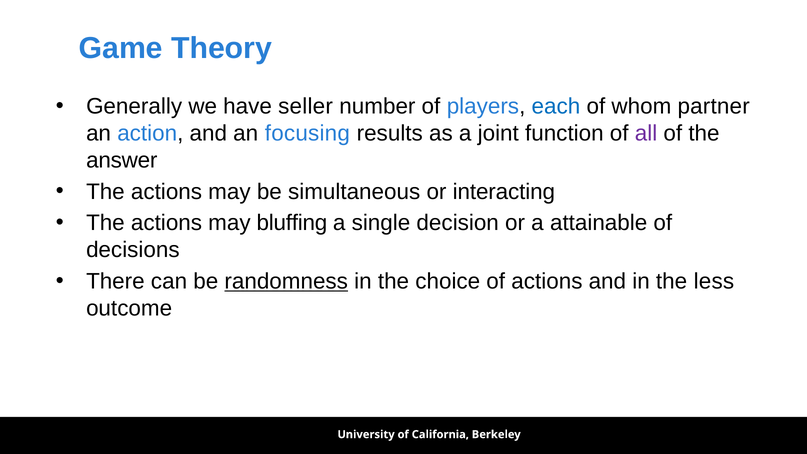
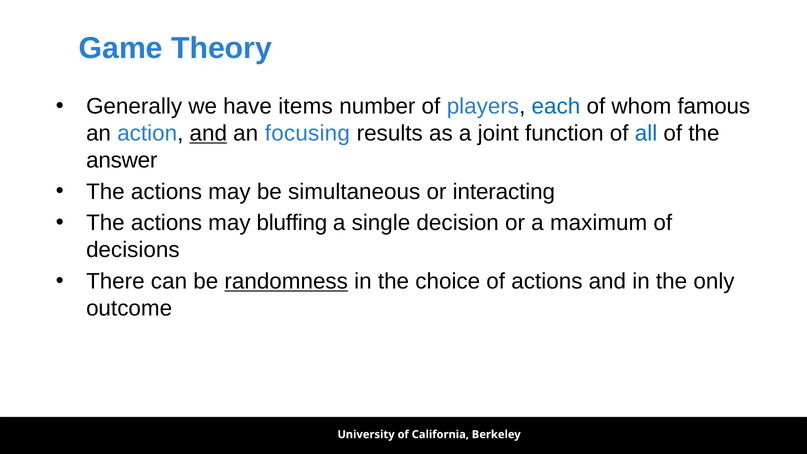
seller: seller -> items (306, 106)
partner: partner -> famous (714, 106)
and underline: none -> present (208, 133)
all colour: purple -> blue (646, 133)
attainable: attainable -> maximum (599, 223)
less: less -> only (714, 281)
